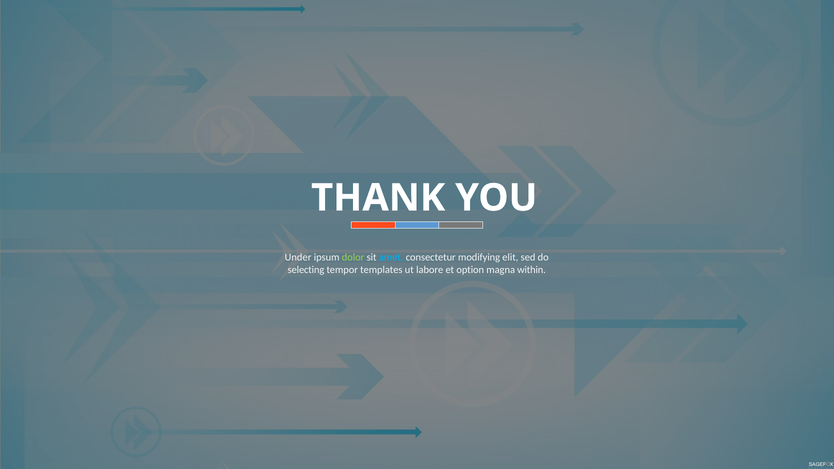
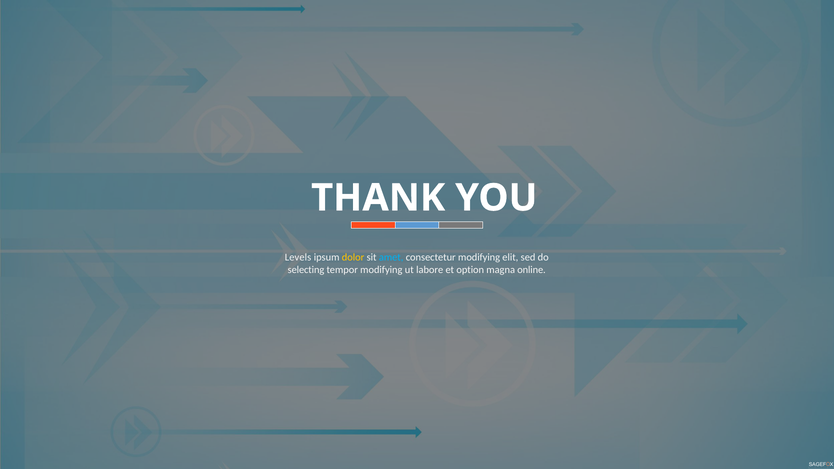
Under: Under -> Levels (298, 257)
dolor colour: light green -> yellow (353, 257)
tempor templates: templates -> modifying (381, 270)
within: within -> online (532, 270)
